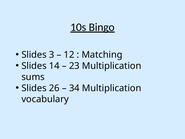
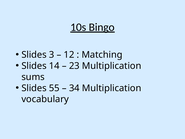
26: 26 -> 55 (54, 88)
